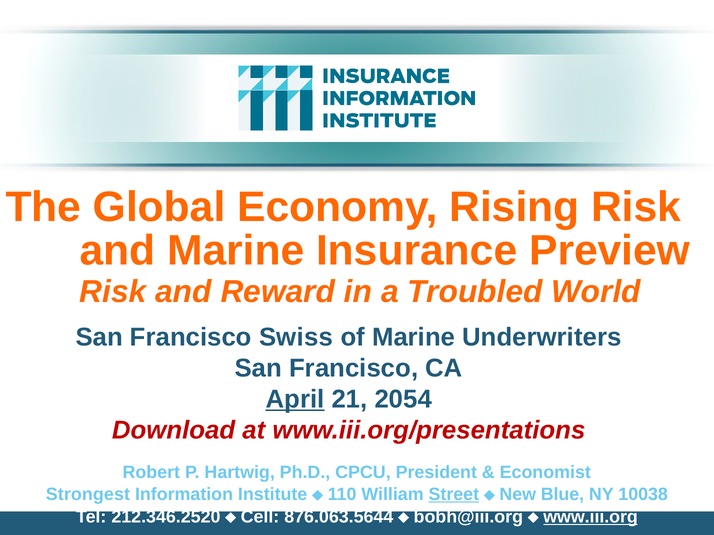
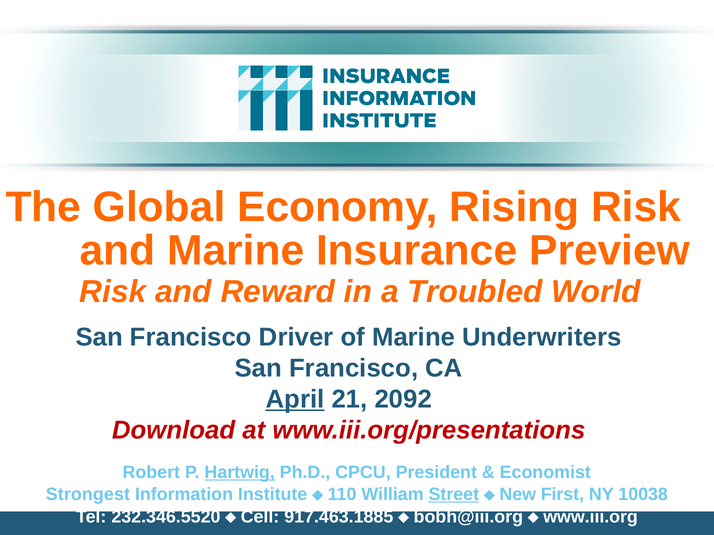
Swiss: Swiss -> Driver (296, 337)
2054: 2054 -> 2092 (403, 400)
Hartwig underline: none -> present (240, 473)
Blue: Blue -> First (562, 495)
212.346.2520: 212.346.2520 -> 232.346.5520 (166, 517)
876.063.5644: 876.063.5644 -> 917.463.1885 (339, 517)
www.iii.org underline: present -> none (591, 517)
